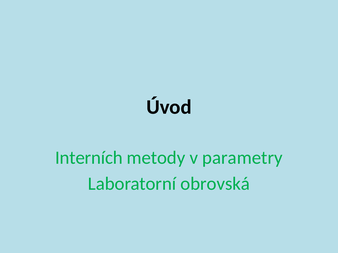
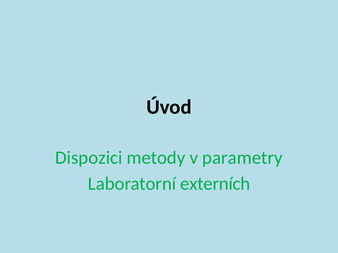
Interních: Interních -> Dispozici (89, 158)
obrovská: obrovská -> externích (215, 184)
